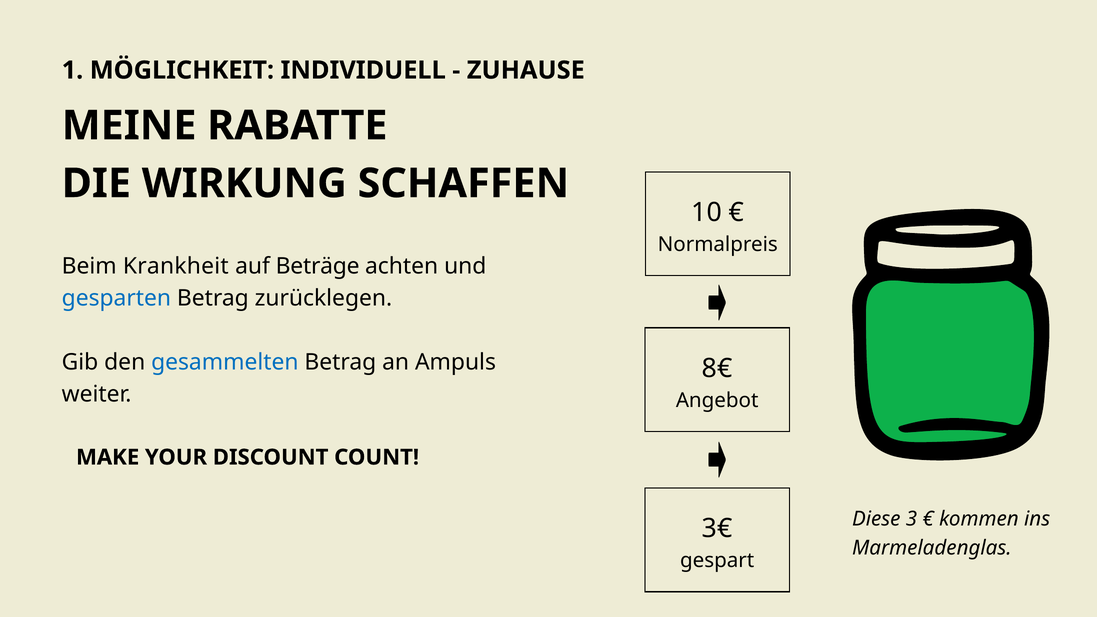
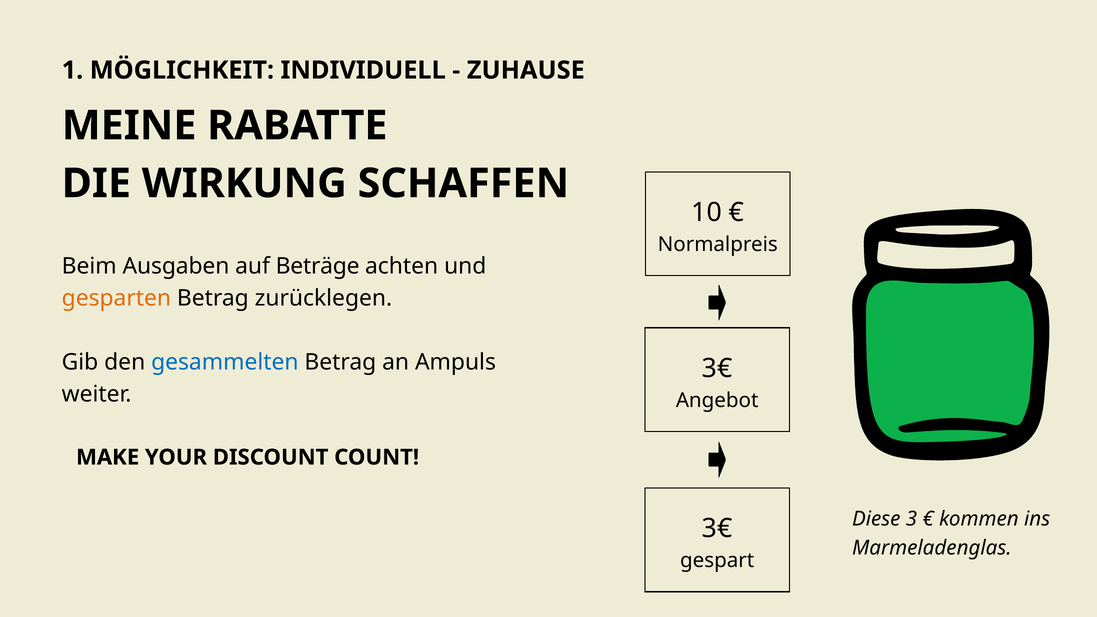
Krankheit: Krankheit -> Ausgaben (176, 266)
gesparten colour: blue -> orange (116, 298)
8€: 8€ -> 3€ (717, 368)
